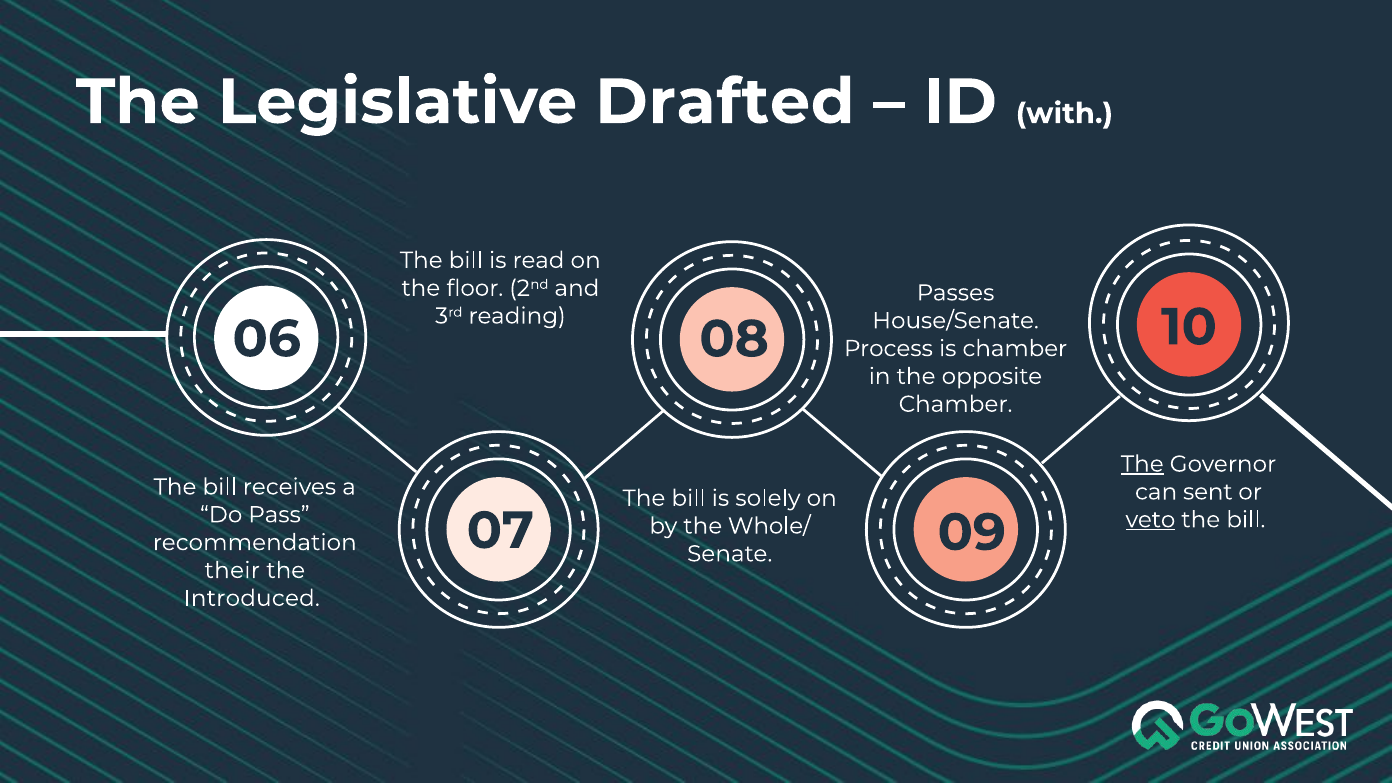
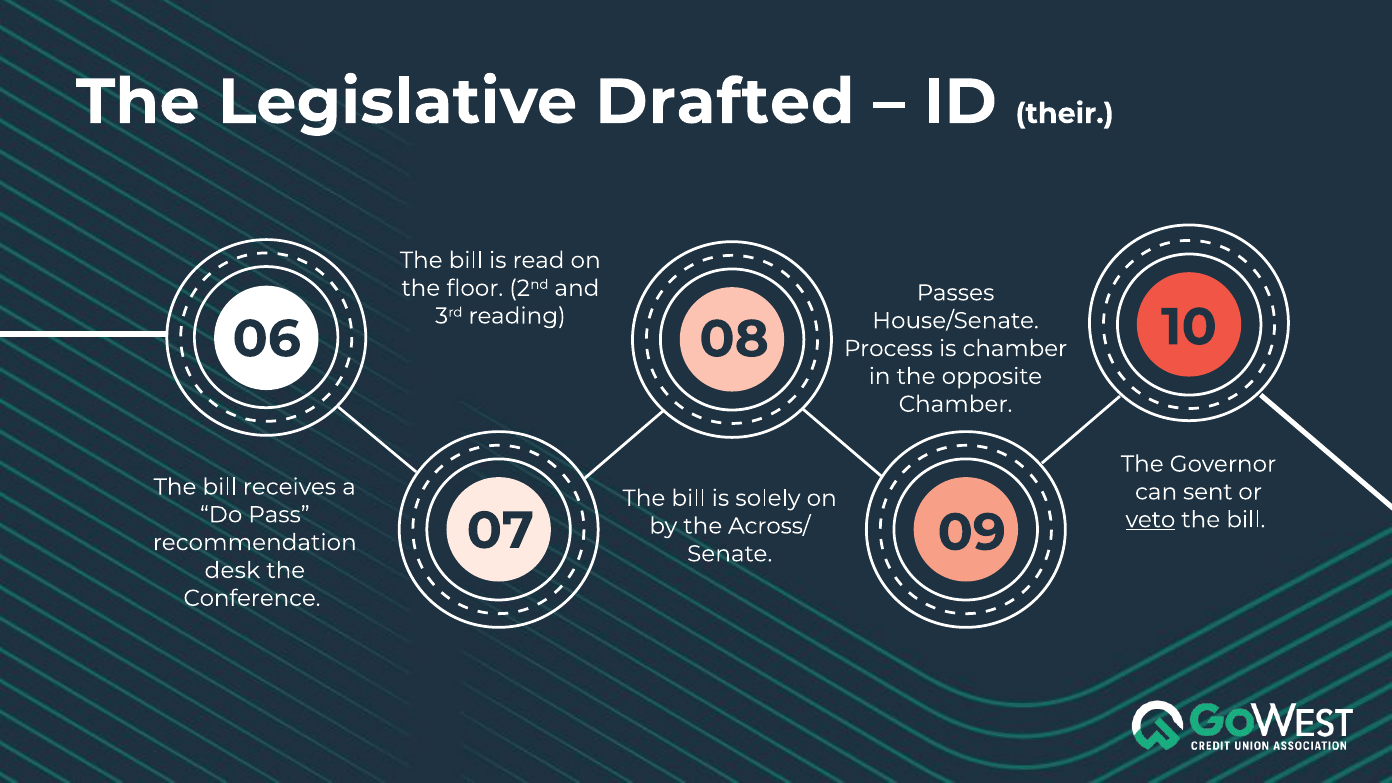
with: with -> their (1065, 113)
The underline: present -> none (1142, 464)
Whole/: Whole/ -> Across/ (769, 526)
their: their -> desk (232, 570)
Introduced: Introduced -> Conference (252, 598)
